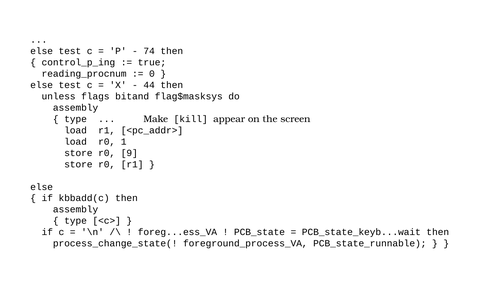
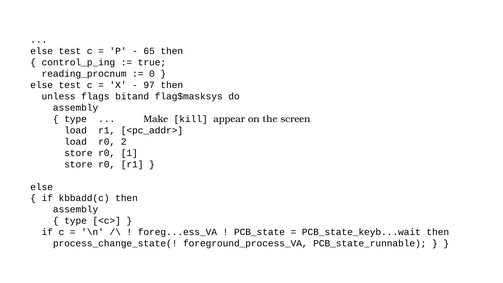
74: 74 -> 65 (149, 51)
44: 44 -> 97 (149, 85)
1: 1 -> 2 (124, 142)
9: 9 -> 1 (129, 153)
